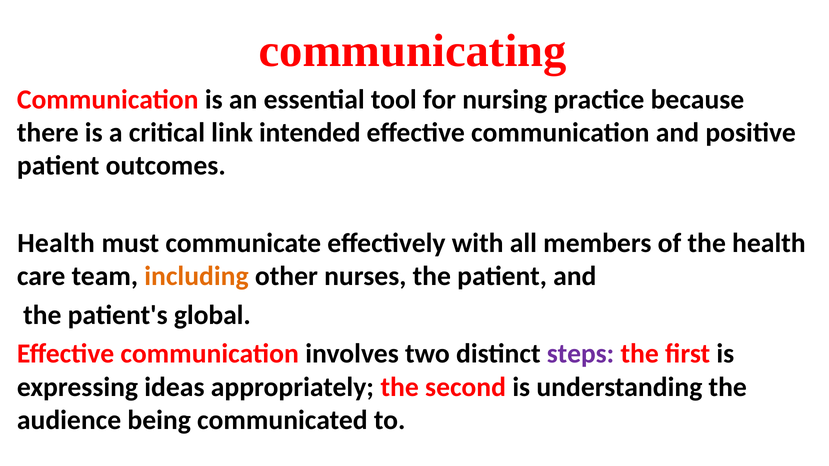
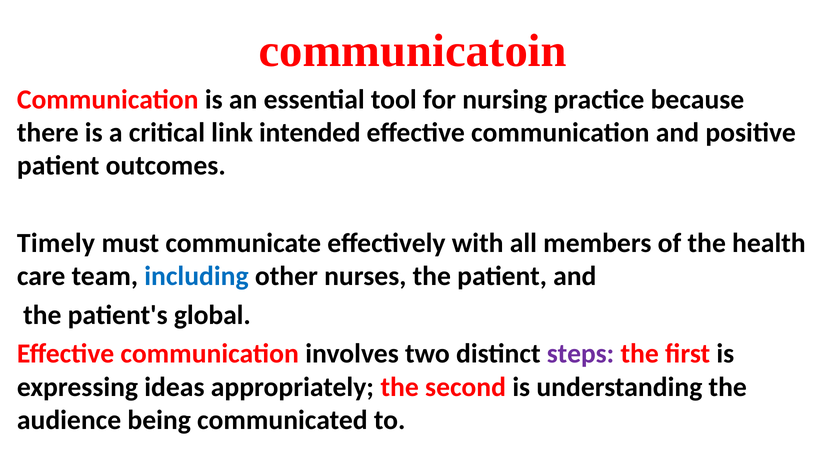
communicating: communicating -> communicatoin (413, 51)
Health: Health -> Timely (56, 243)
including colour: orange -> blue (196, 277)
